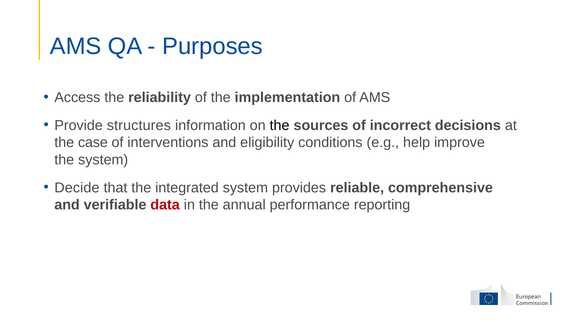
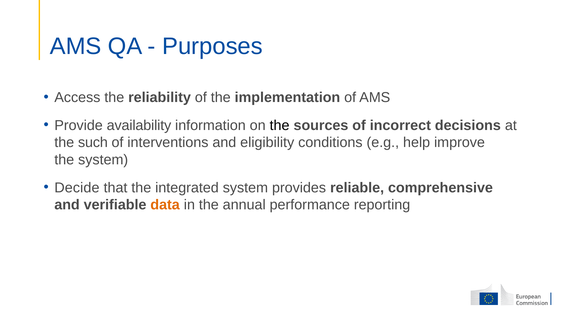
structures: structures -> availability (139, 125)
case: case -> such (93, 142)
data colour: red -> orange (165, 205)
